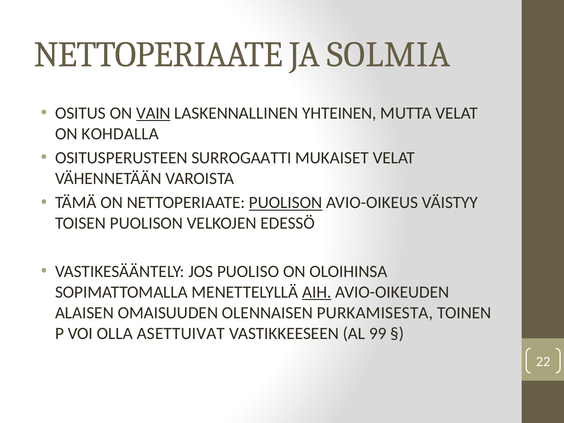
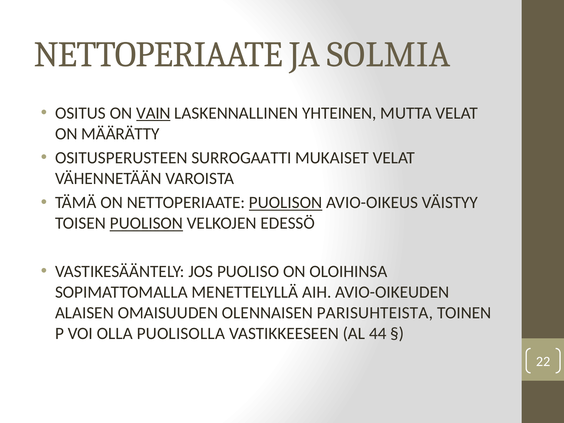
KOHDALLA: KOHDALLA -> MÄÄRÄTTY (120, 134)
PUOLISON underline: none -> present (146, 223)
AIH underline: present -> none (317, 292)
PURKAMISESTA: PURKAMISESTA -> PARISUHTEISTA (375, 313)
ASETTUIVAT: ASETTUIVAT -> PUOLISOLLA (181, 334)
99: 99 -> 44 (378, 334)
